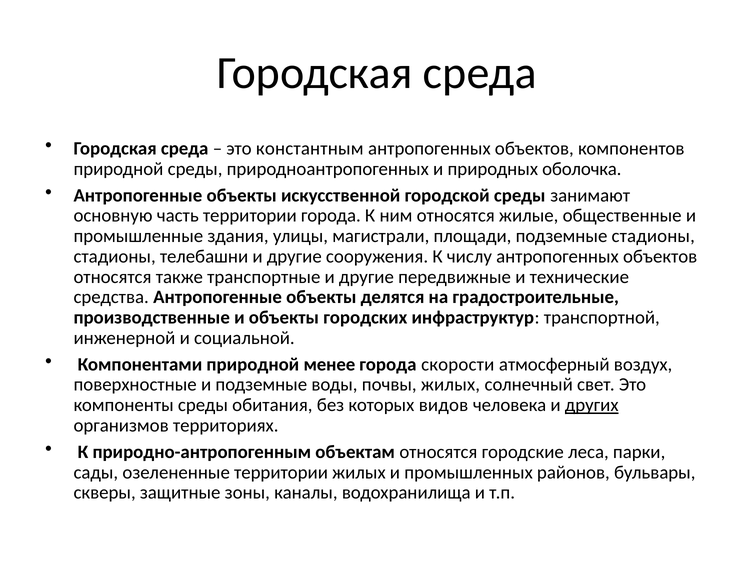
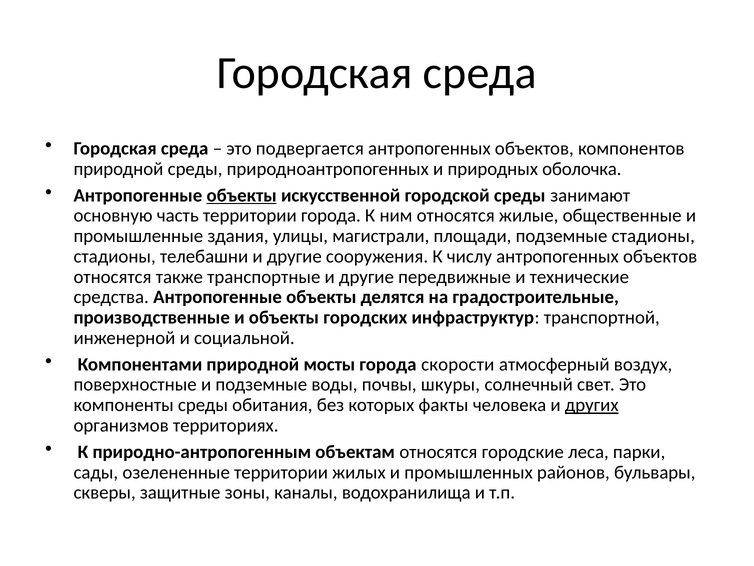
константным: константным -> подвергается (310, 148)
объекты underline: none -> present (242, 195)
менее: менее -> мосты (329, 364)
почвы жилых: жилых -> шкуры (451, 384)
видов: видов -> факты (444, 405)
